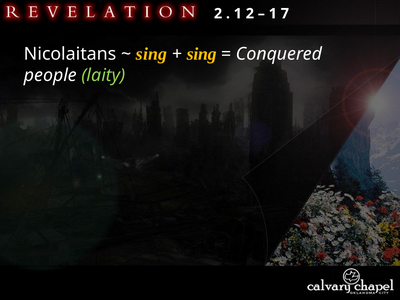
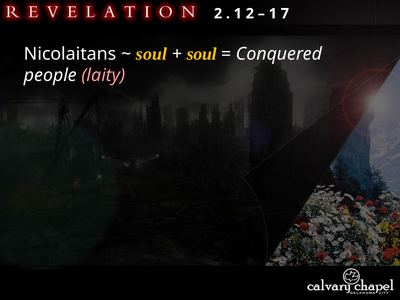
sing: sing -> soul (152, 54)
sing: sing -> soul (202, 54)
laity colour: light green -> pink (103, 75)
